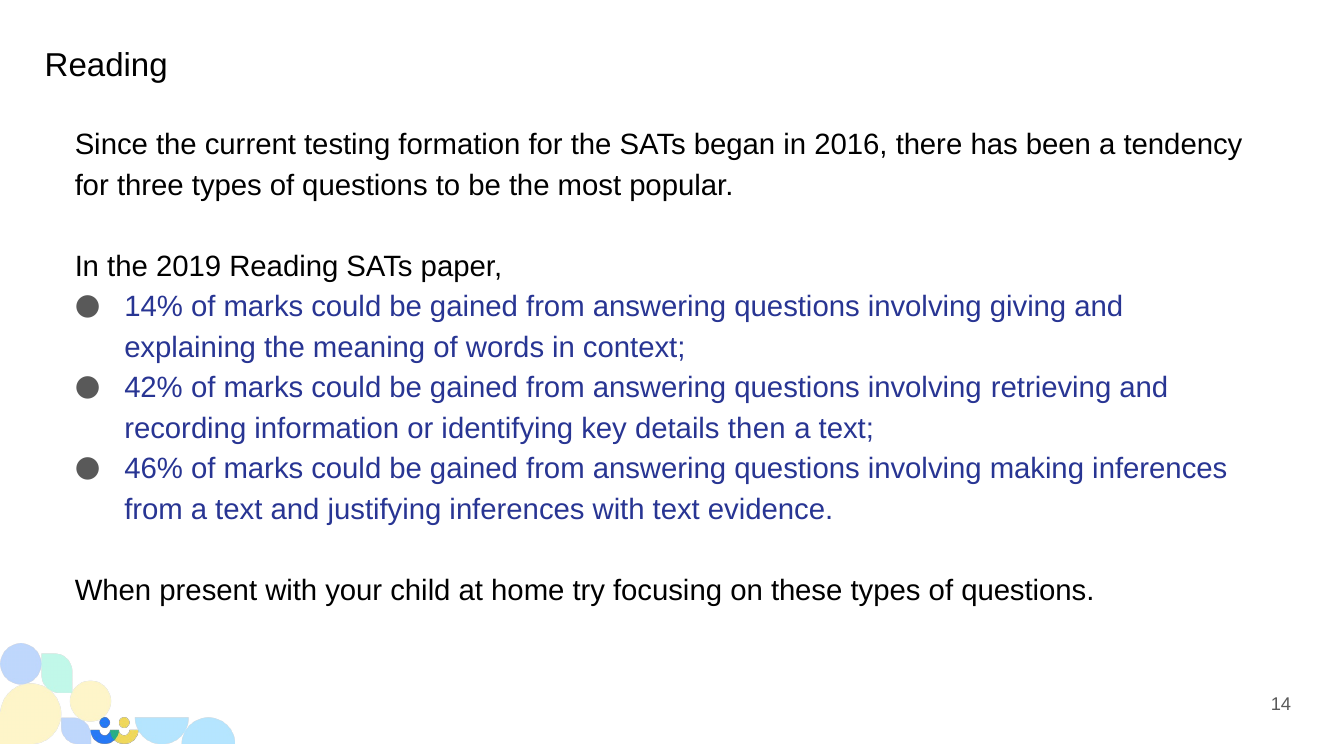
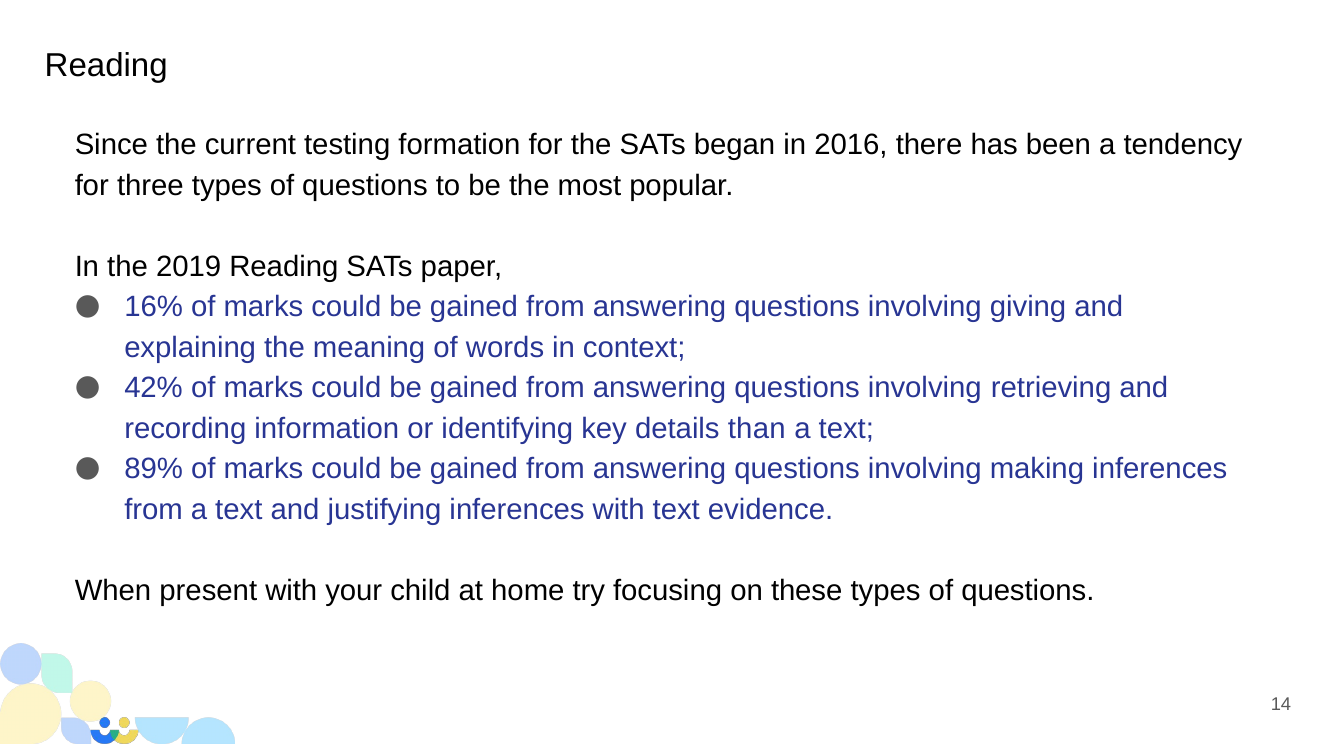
14%: 14% -> 16% (154, 307)
then: then -> than (757, 428)
46%: 46% -> 89% (154, 469)
